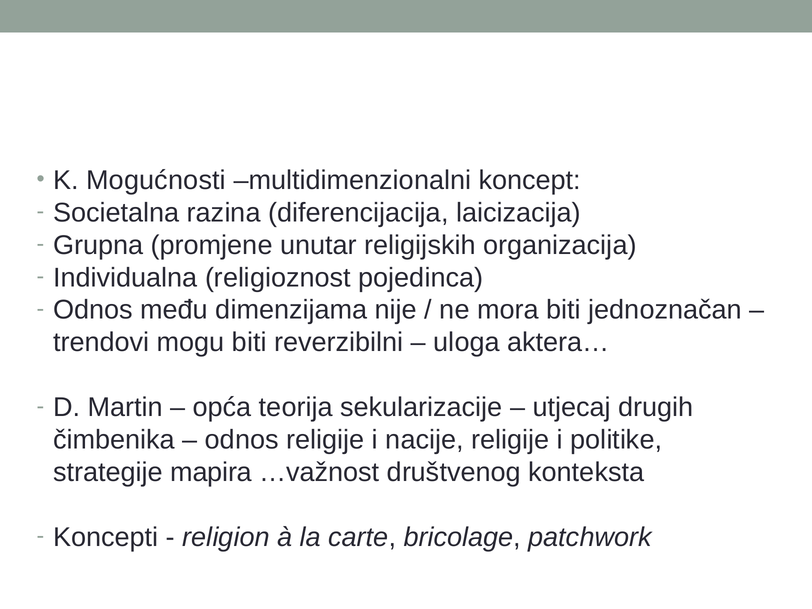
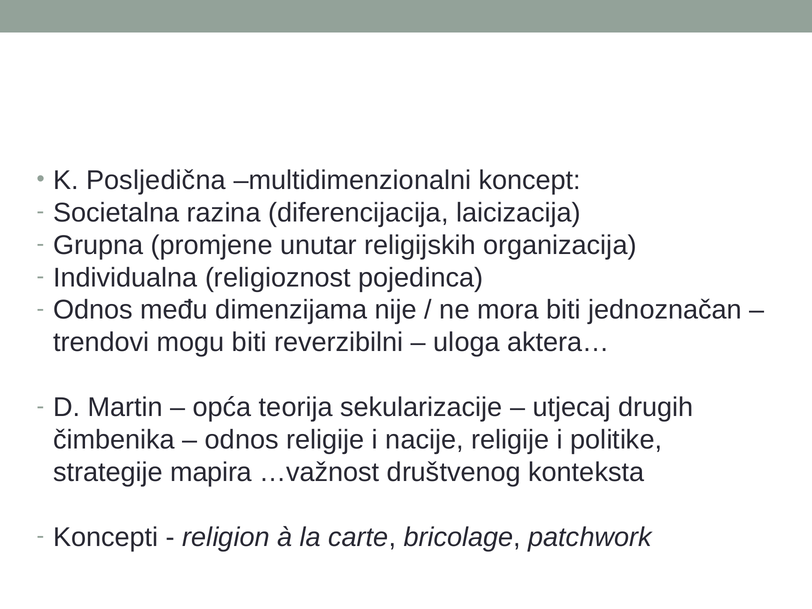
Mogućnosti: Mogućnosti -> Posljedična (156, 180)
